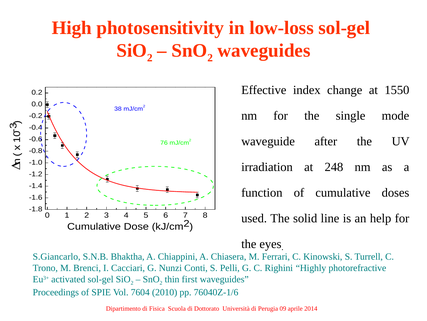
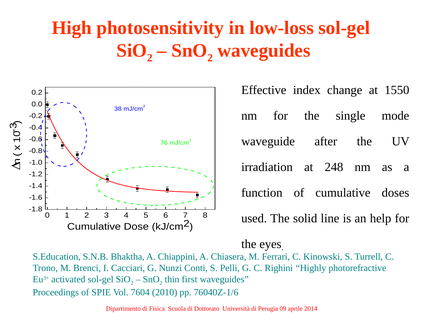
S.Giancarlo: S.Giancarlo -> S.Education (57, 256)
